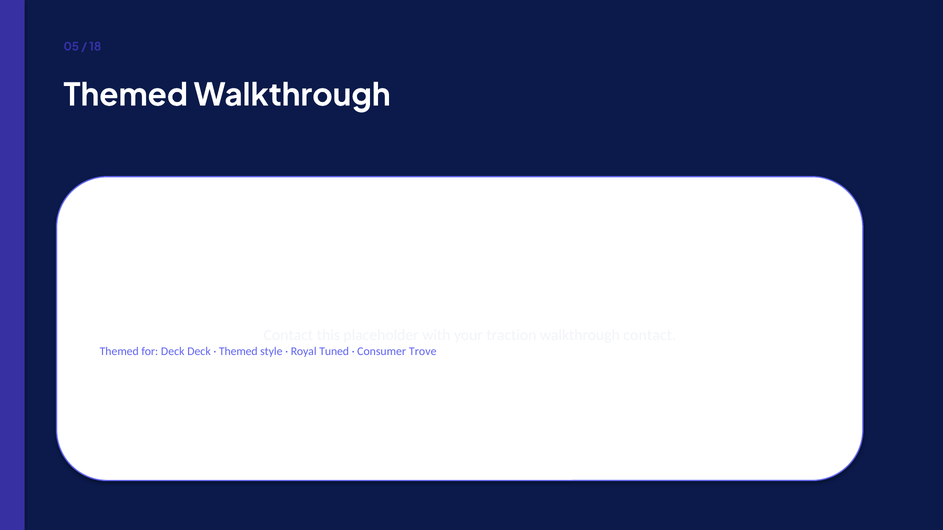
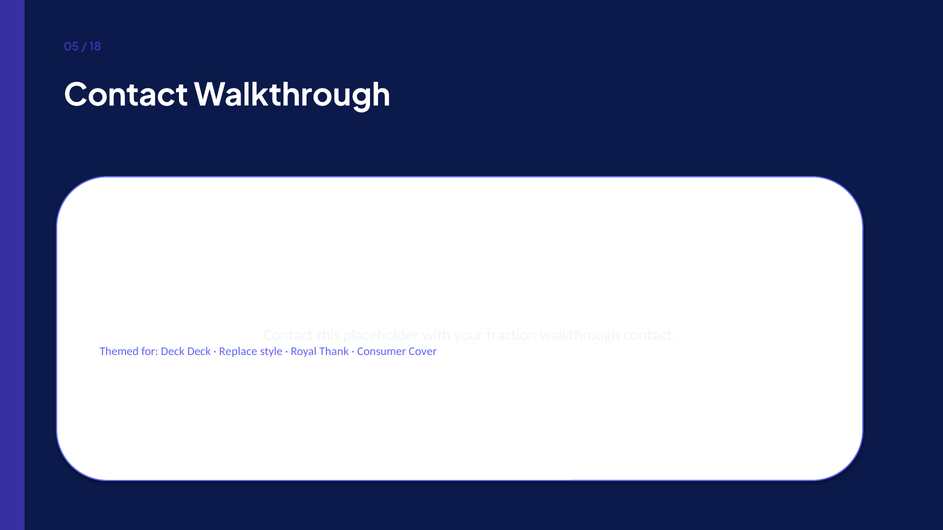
Themed: Themed -> Contact (126, 95)
Themed: Themed -> Replace (238, 351)
Tuned: Tuned -> Thank (334, 351)
Trove: Trove -> Cover (423, 351)
